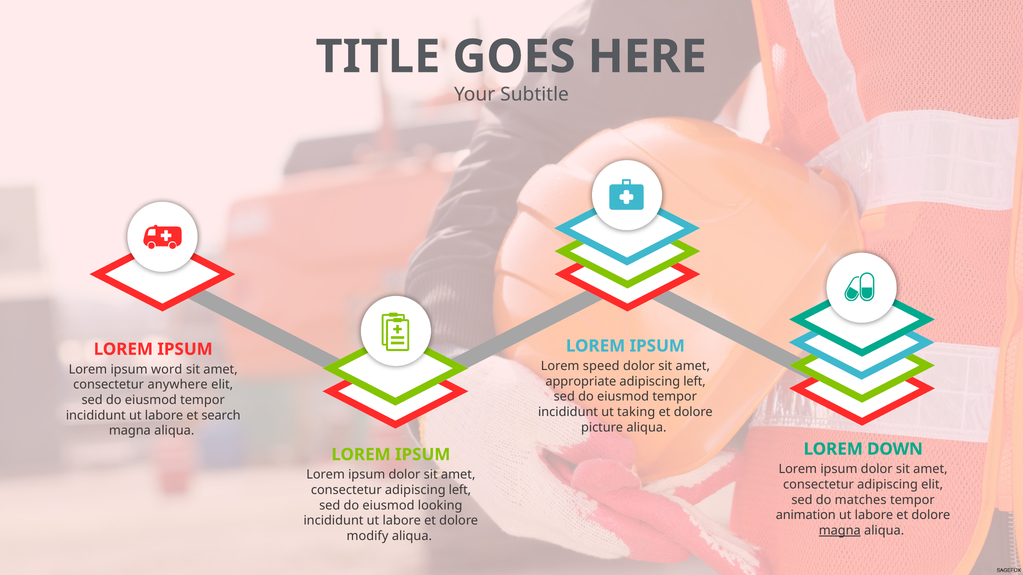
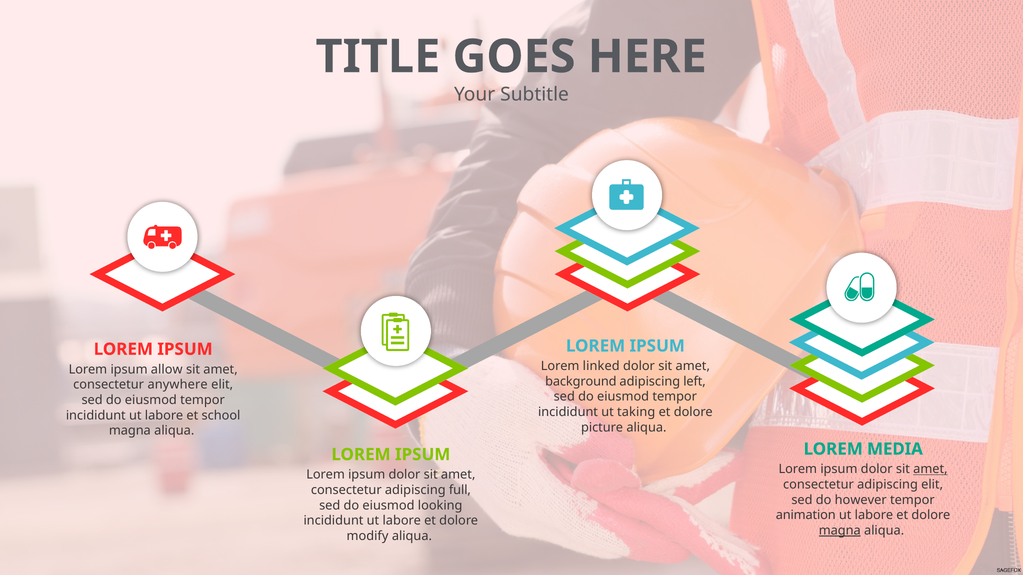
speed: speed -> linked (601, 366)
word: word -> allow (167, 370)
appropriate: appropriate -> background (581, 382)
search: search -> school (221, 416)
DOWN: DOWN -> MEDIA (895, 449)
amet underline: none -> present (930, 470)
consectetur adipiscing left: left -> full (460, 490)
matches: matches -> however (861, 500)
